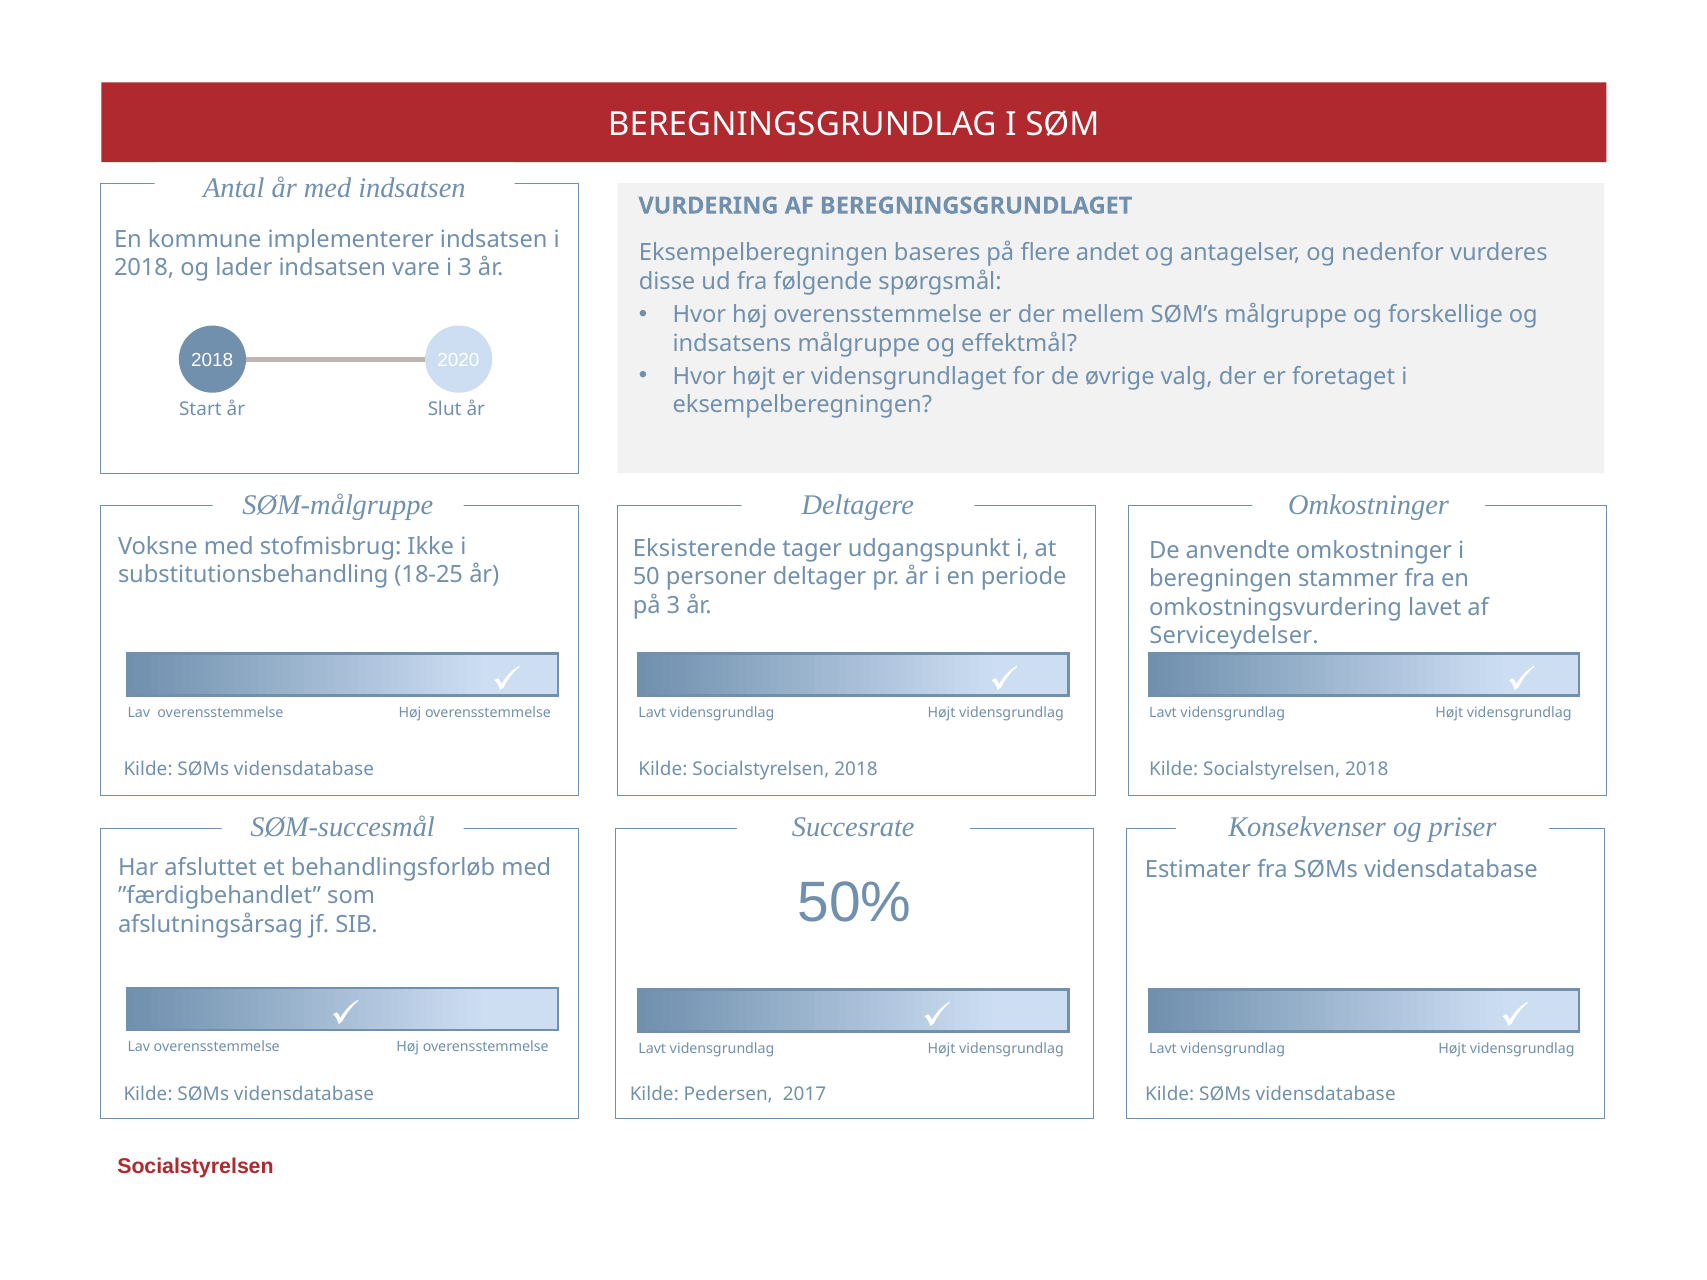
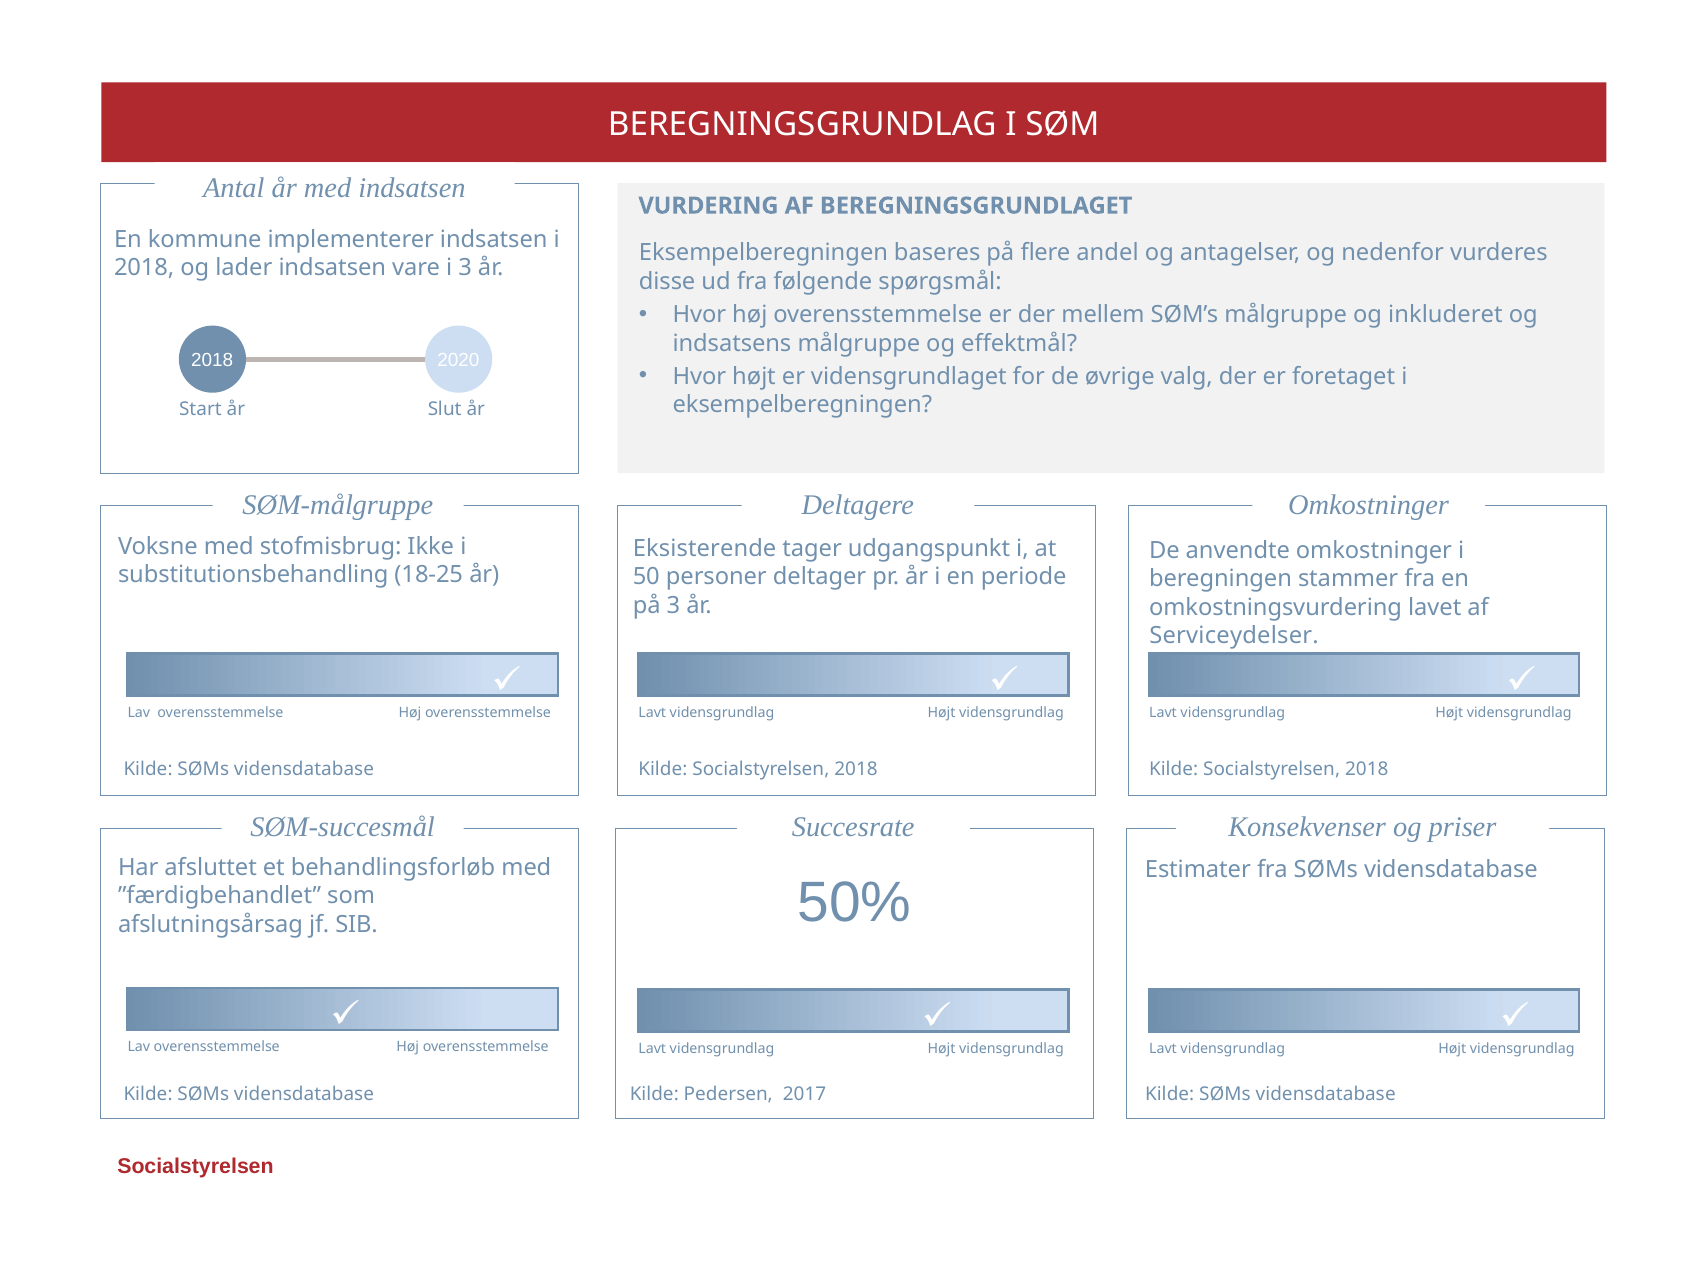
andet: andet -> andel (1108, 253)
forskellige: forskellige -> inkluderet (1445, 315)
